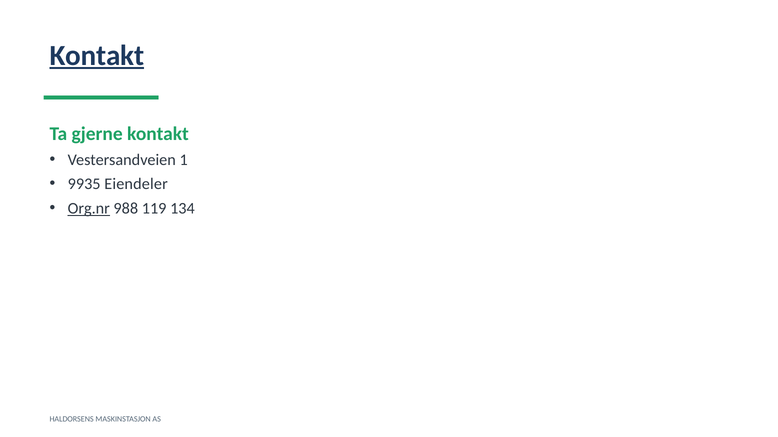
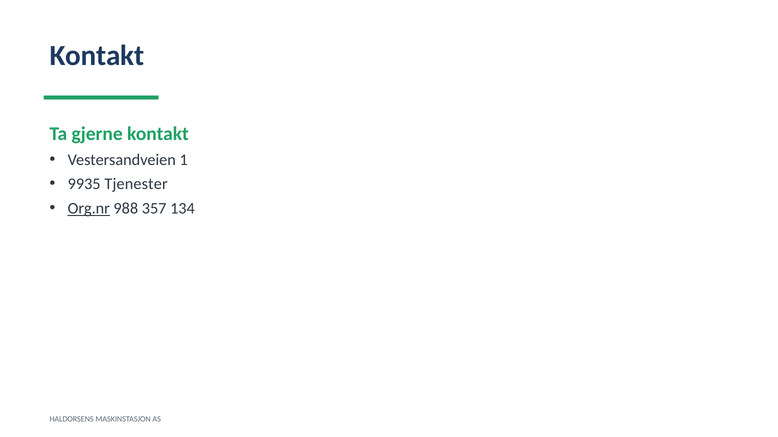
Kontakt underline: present -> none (97, 56)
Eiendeler: Eiendeler -> Tjenester (136, 184)
119: 119 -> 357 (154, 209)
